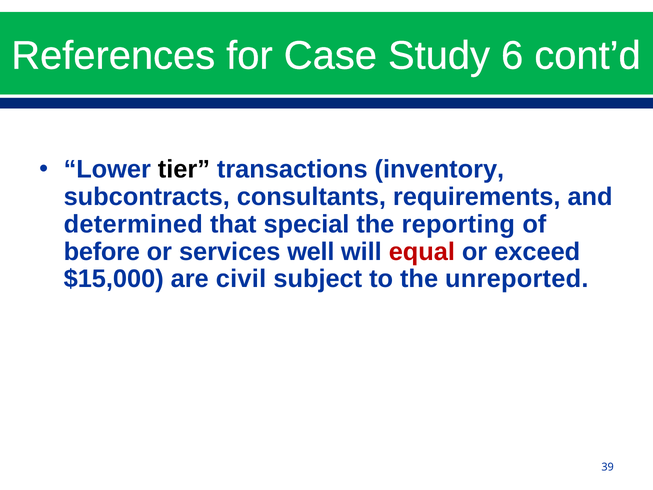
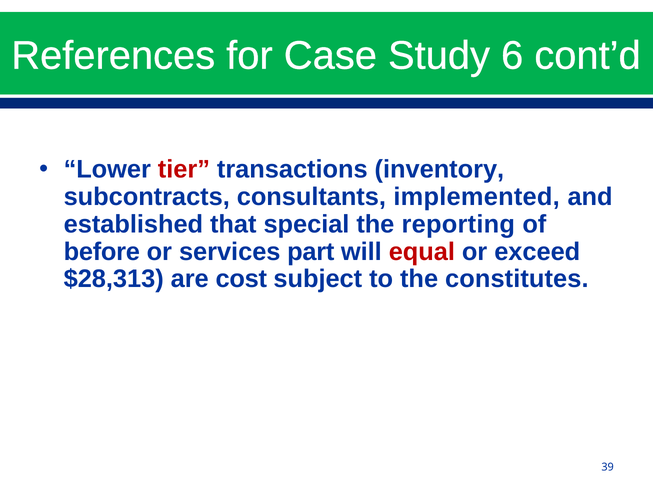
tier colour: black -> red (184, 169)
requirements: requirements -> implemented (477, 197)
determined: determined -> established (133, 224)
well: well -> part (311, 252)
$15,000: $15,000 -> $28,313 (114, 279)
civil: civil -> cost (241, 279)
unreported: unreported -> constitutes (517, 279)
